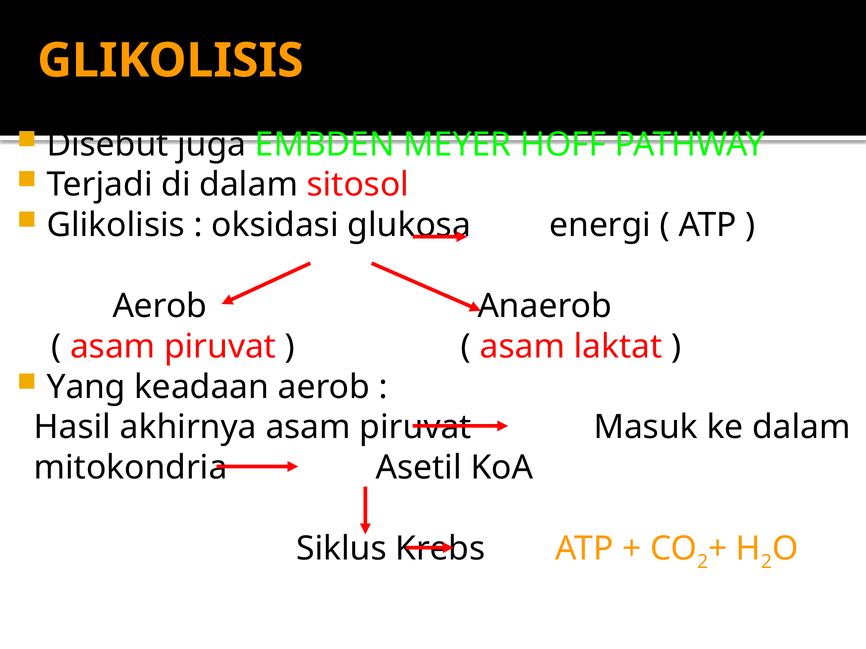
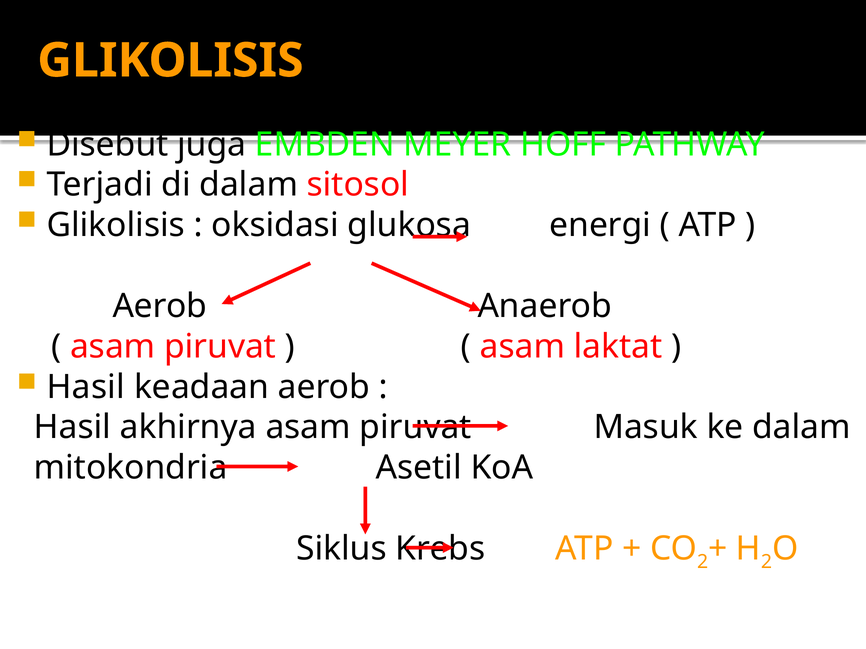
Yang: Yang -> Hasil (86, 387)
